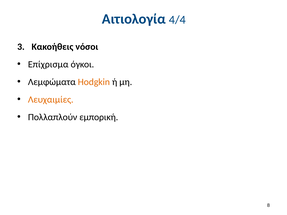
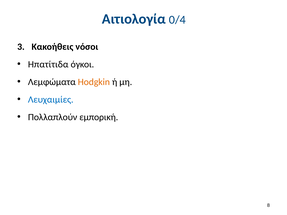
4/4: 4/4 -> 0/4 (177, 20)
Επίχρισμα: Επίχρισμα -> Ηπατίτιδα (48, 64)
Λευχαιμίες colour: orange -> blue (51, 100)
